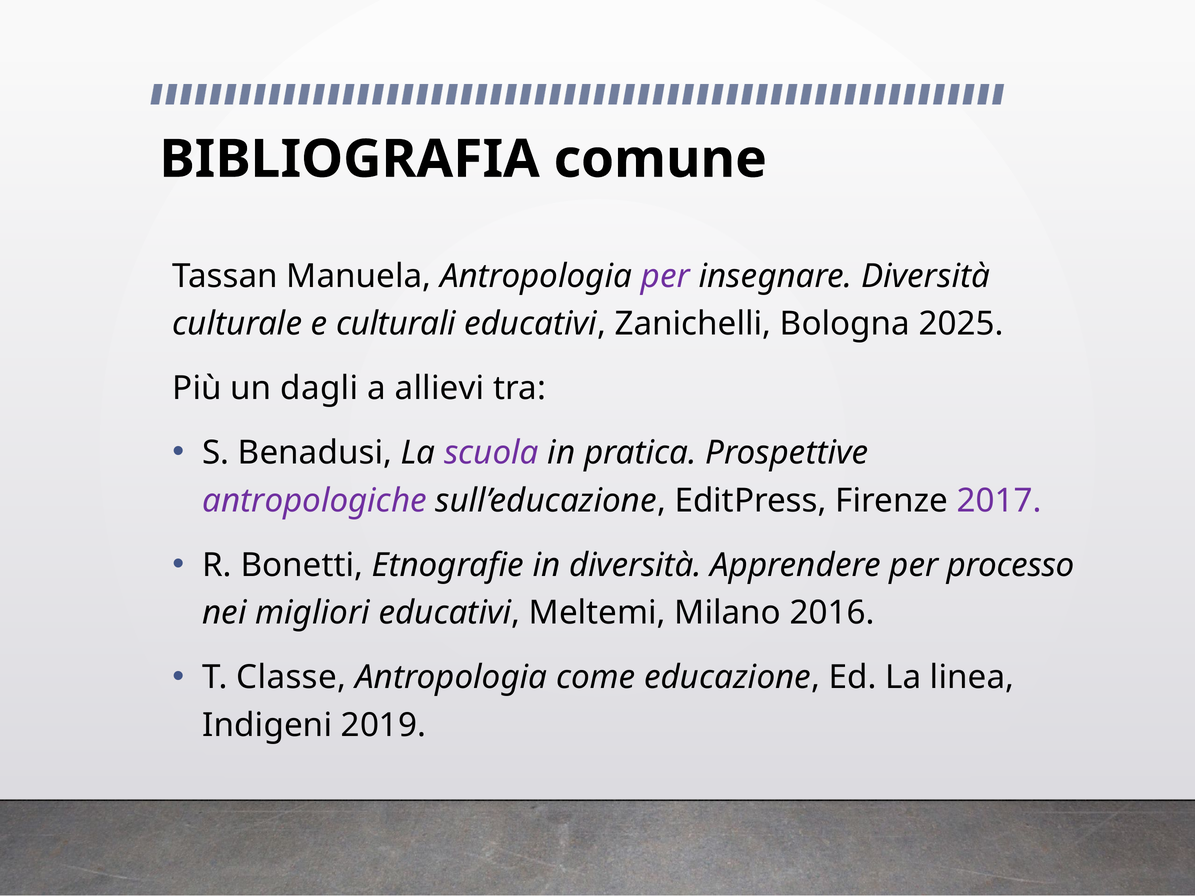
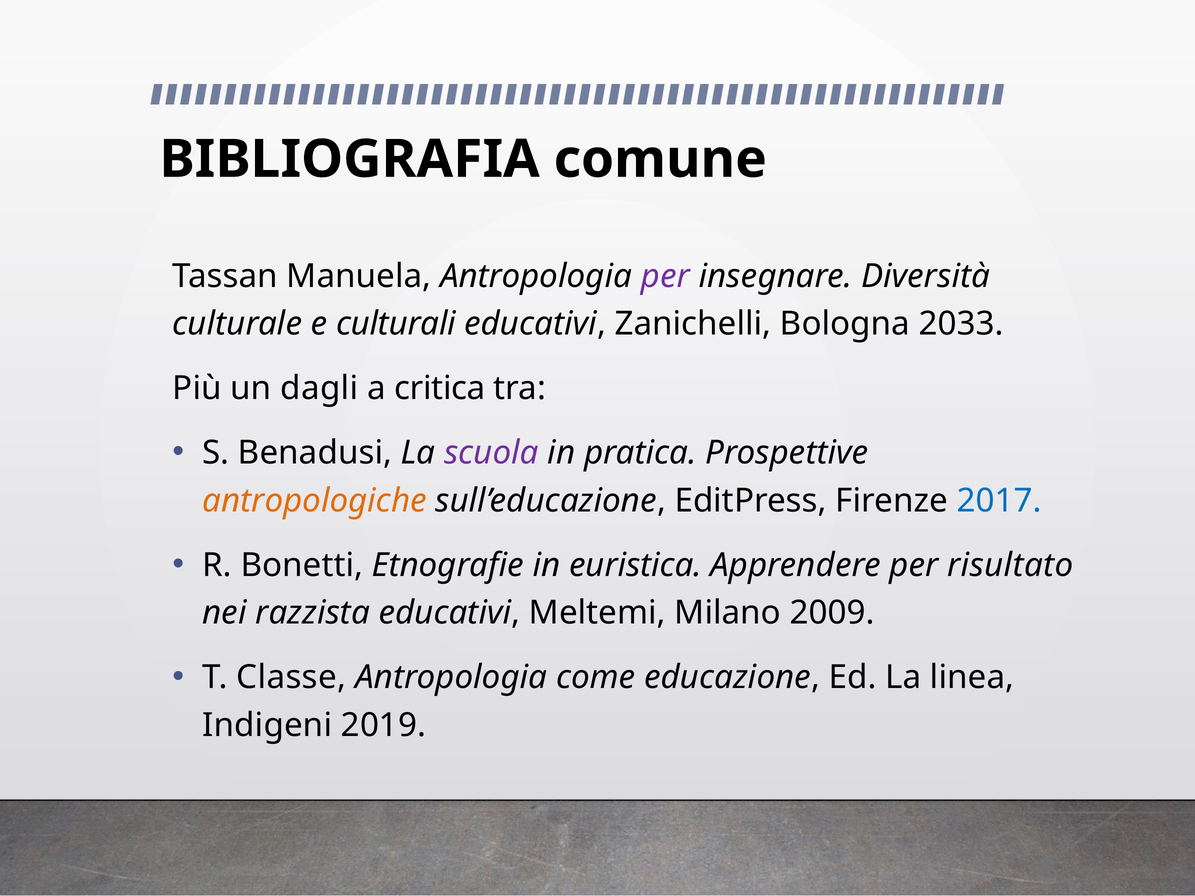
2025: 2025 -> 2033 (961, 324)
allievi: allievi -> critica (440, 389)
antropologiche colour: purple -> orange (315, 501)
2017 colour: purple -> blue (999, 501)
in diversità: diversità -> euristica (635, 565)
processo: processo -> risultato (1010, 565)
migliori: migliori -> razzista (313, 613)
2016: 2016 -> 2009 (832, 613)
